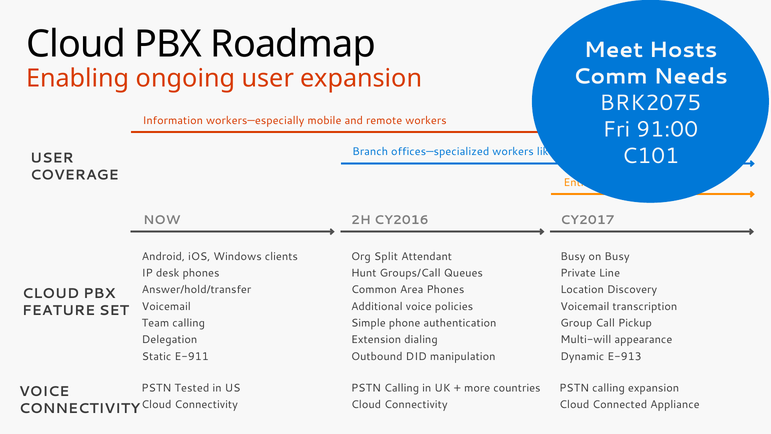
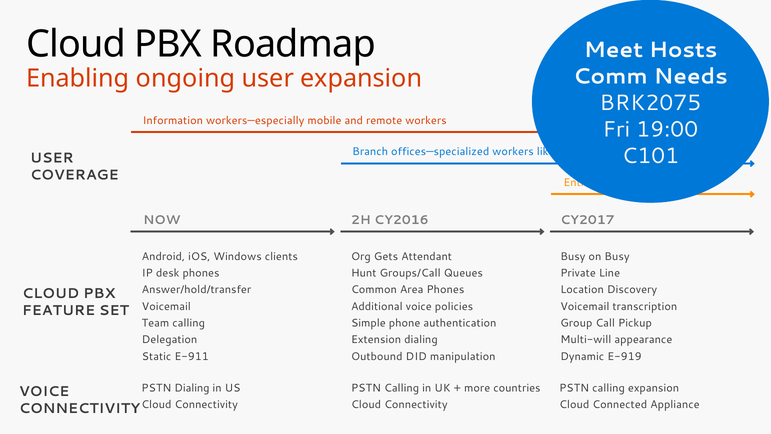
91:00: 91:00 -> 19:00 (667, 129)
Split: Split -> Gets (386, 256)
E-913: E-913 -> E-919 (624, 356)
PSTN Tested: Tested -> Dialing (192, 388)
